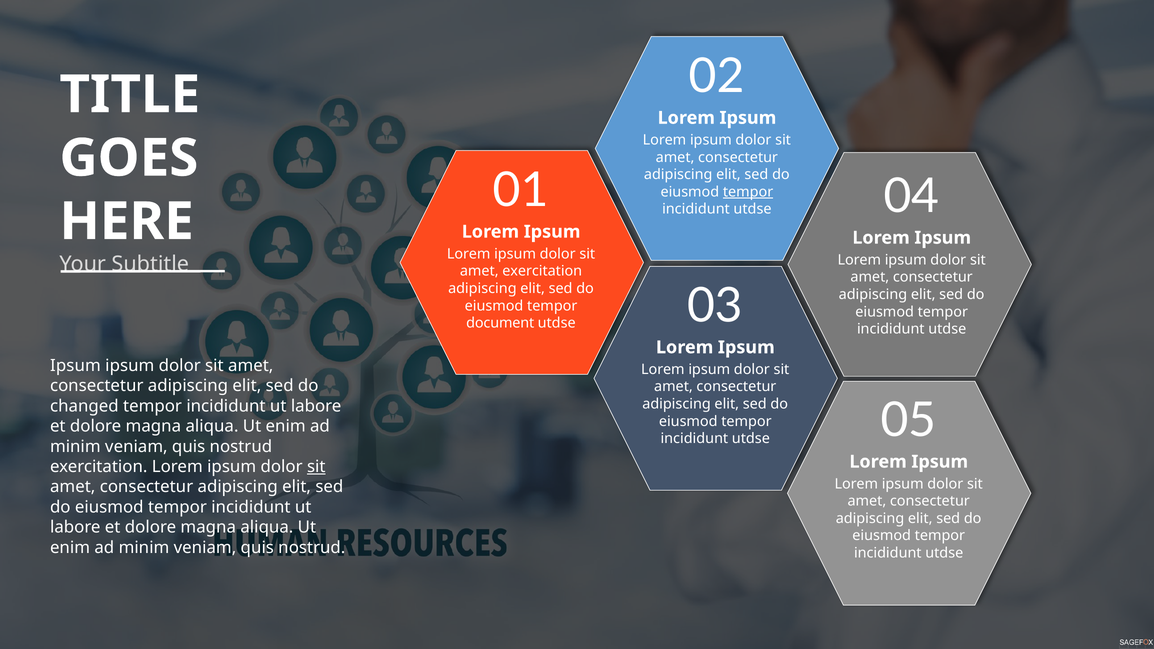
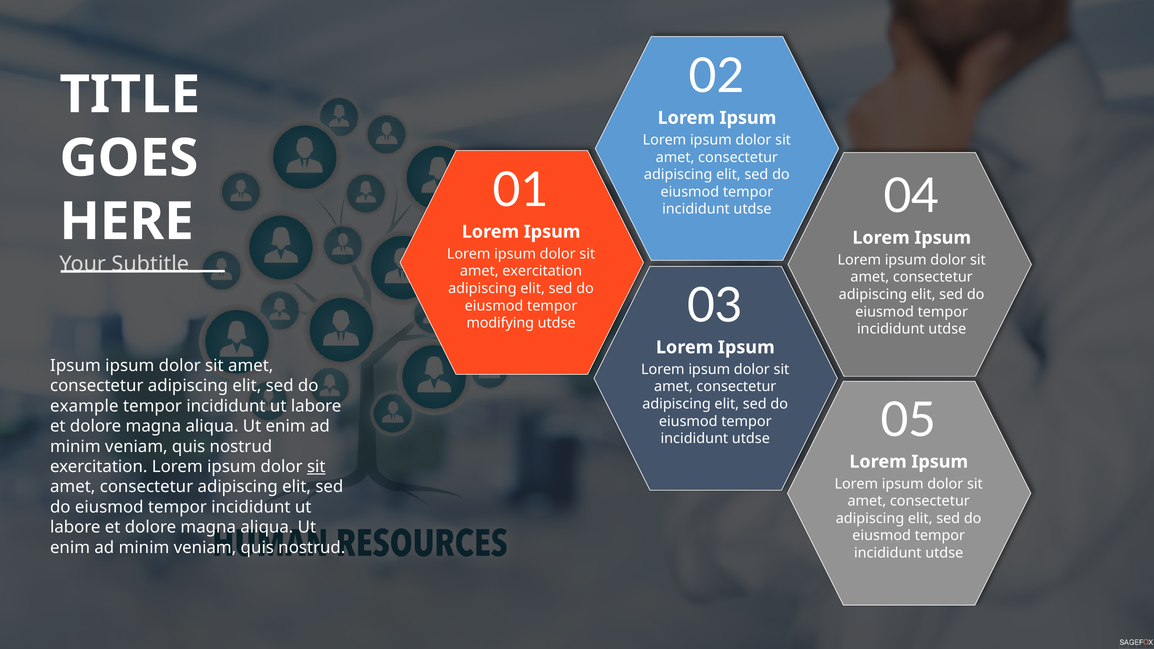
tempor underline: present -> none (748, 192)
document: document -> modifying (500, 323)
changed: changed -> example (84, 406)
